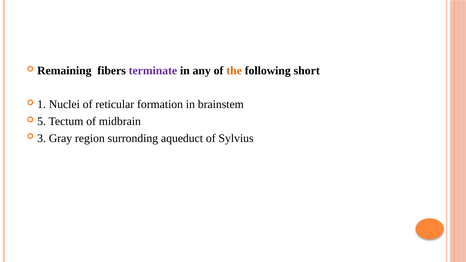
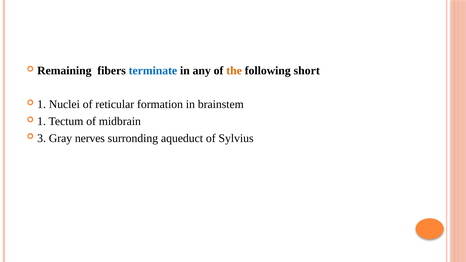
terminate colour: purple -> blue (153, 71)
5: 5 -> 1 (42, 121)
region: region -> nerves (90, 138)
